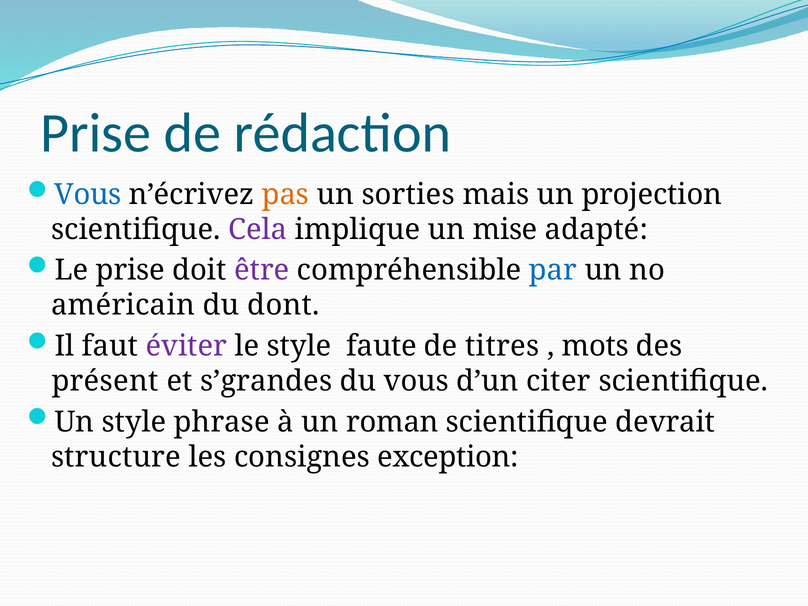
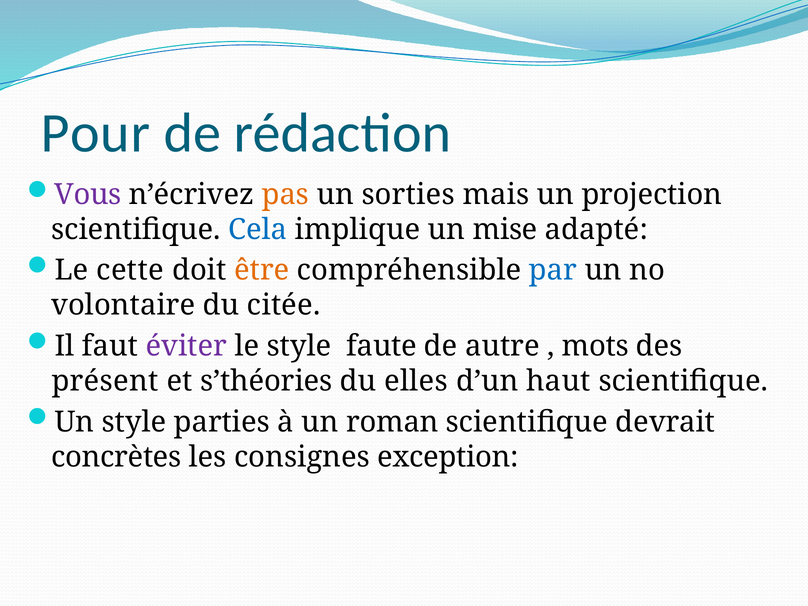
Prise: Prise -> Pour (95, 133)
Vous colour: blue -> purple (88, 195)
Cela colour: purple -> blue (258, 230)
Le prise: prise -> cette (130, 270)
être colour: purple -> orange (262, 270)
américain: américain -> volontaire (123, 305)
dont: dont -> citée (284, 305)
titres: titres -> autre (502, 346)
s’grandes: s’grandes -> s’théories (266, 381)
du vous: vous -> elles (416, 381)
citer: citer -> haut (558, 381)
phrase: phrase -> parties (222, 422)
structure: structure -> concrètes (116, 457)
